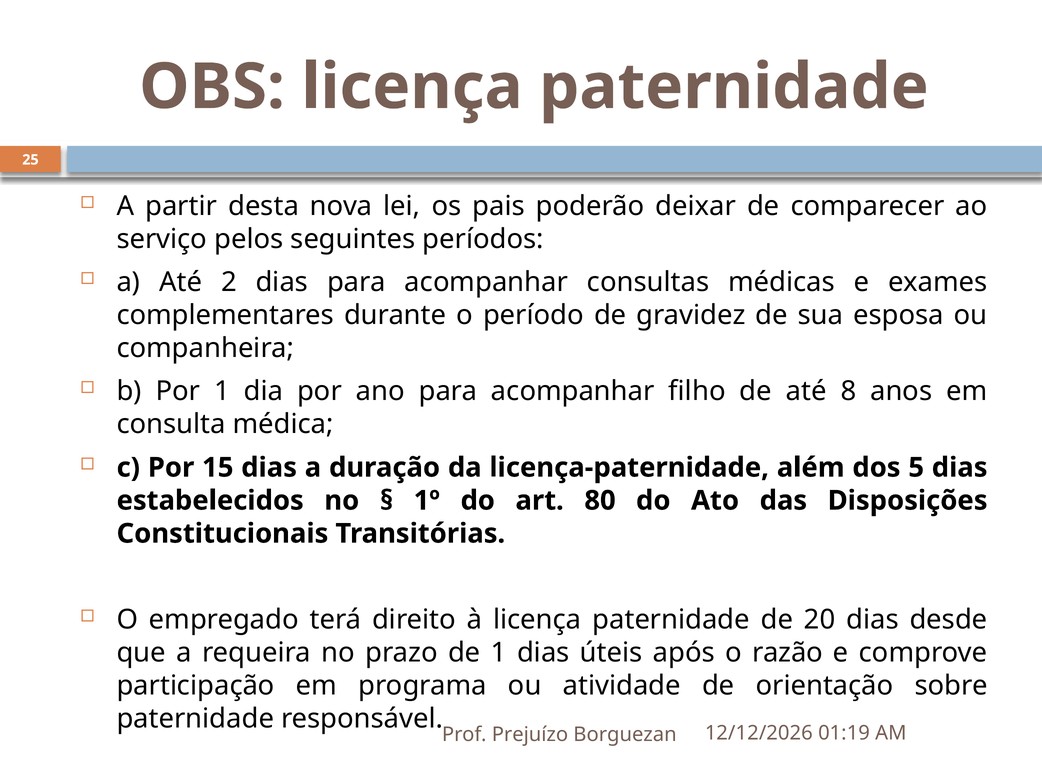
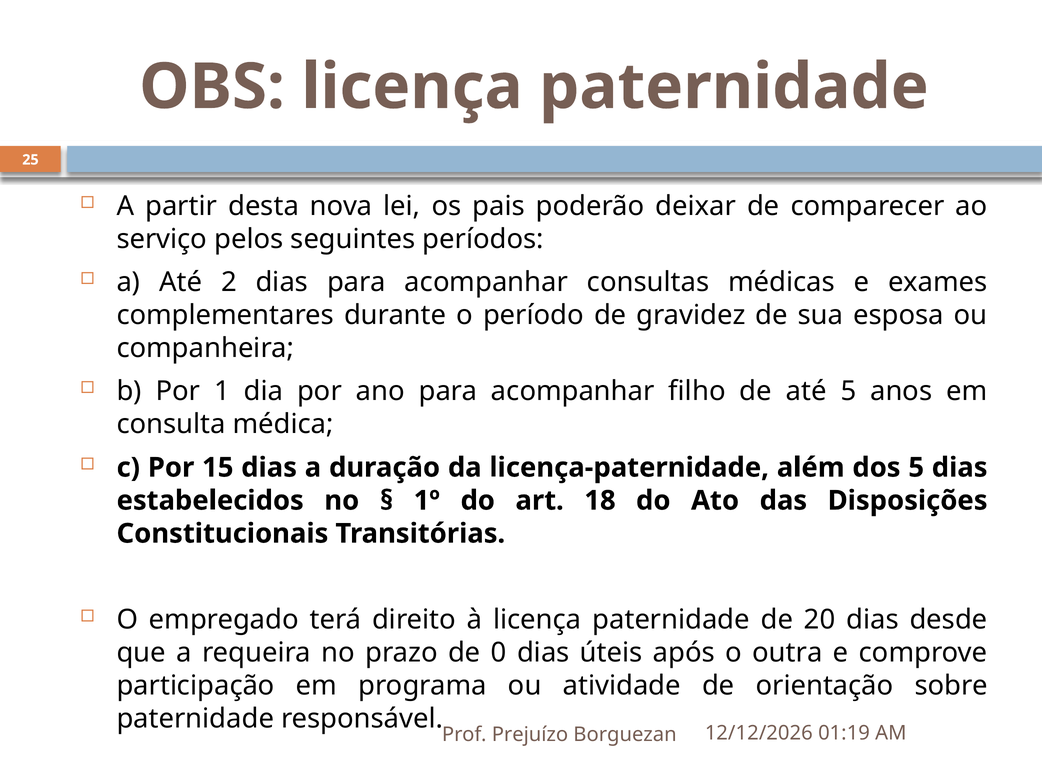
até 8: 8 -> 5 (848, 391)
80: 80 -> 18 (600, 500)
de 1: 1 -> 0 (499, 652)
razão: razão -> outra (787, 652)
